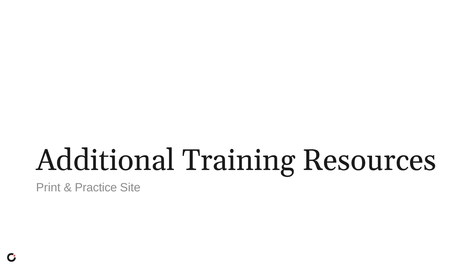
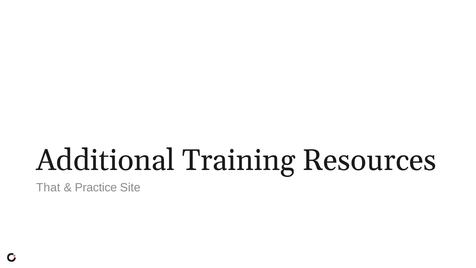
Print: Print -> That (48, 187)
